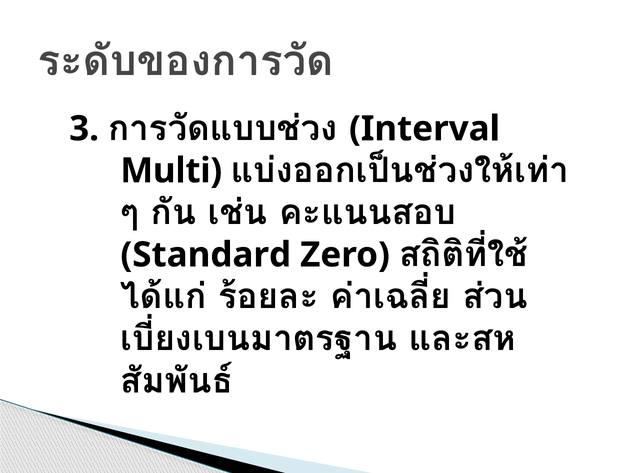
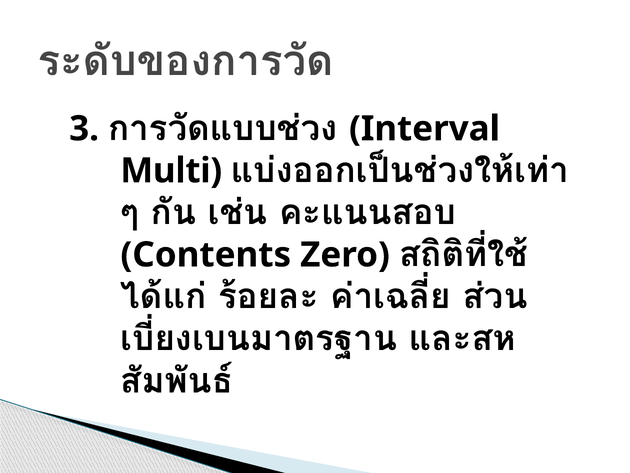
Standard: Standard -> Contents (206, 255)
